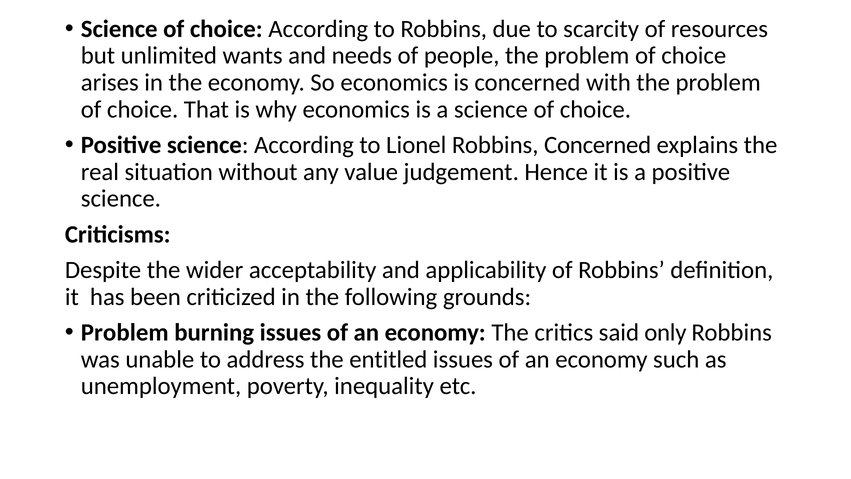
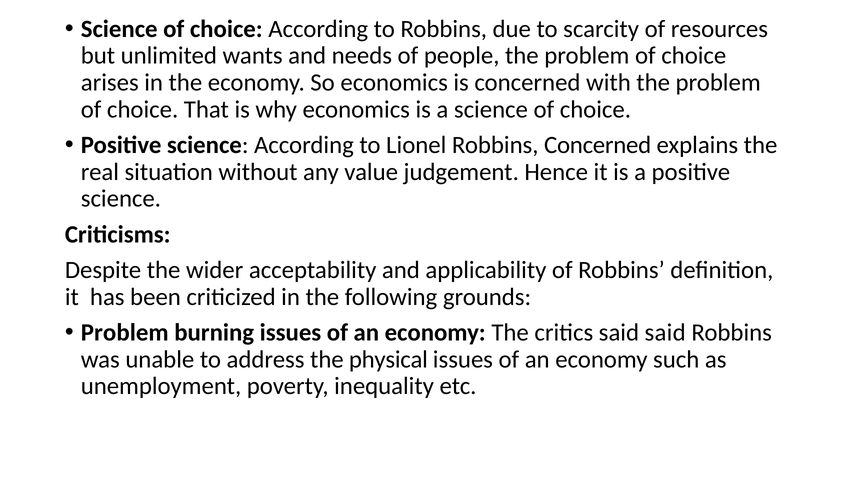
said only: only -> said (665, 332)
entitled: entitled -> physical (388, 359)
